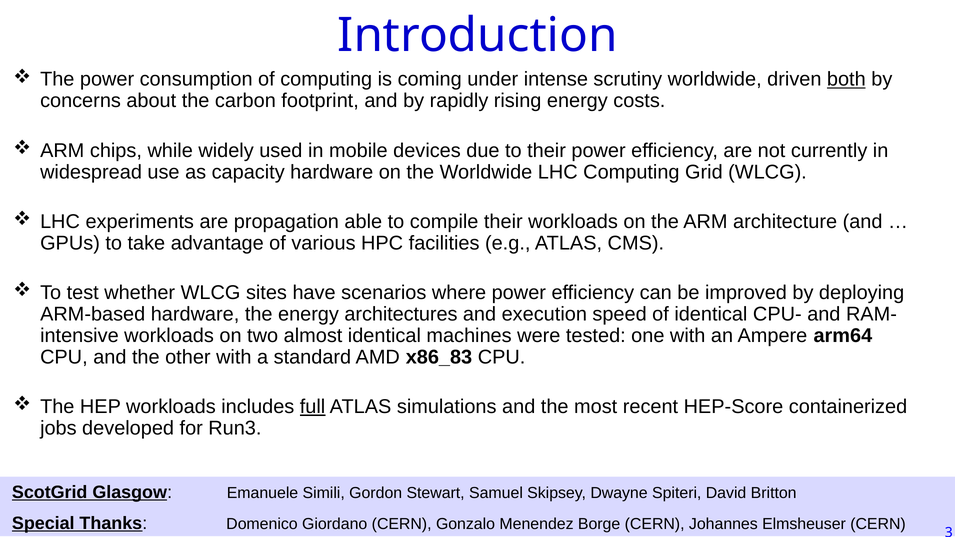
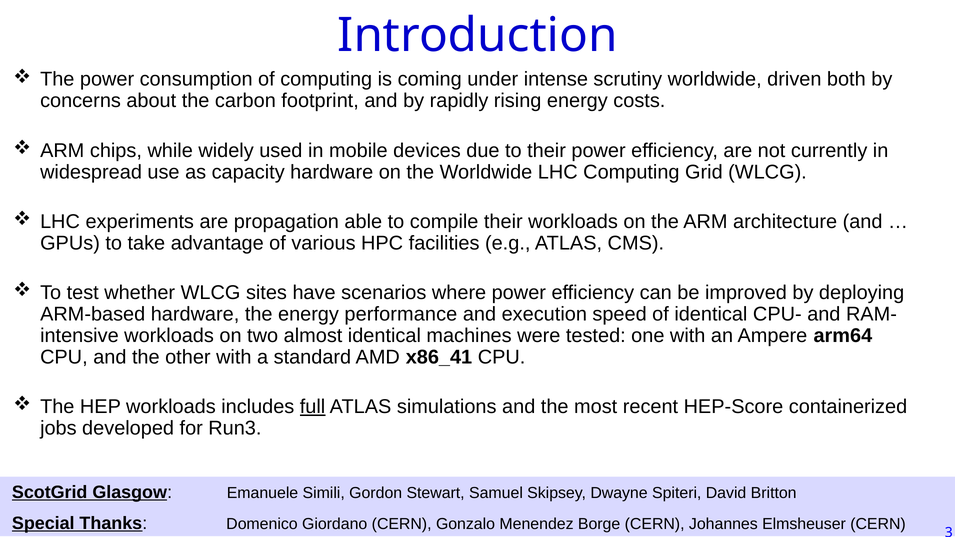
both underline: present -> none (846, 79)
architectures: architectures -> performance (401, 314)
x86_83: x86_83 -> x86_41 (439, 357)
